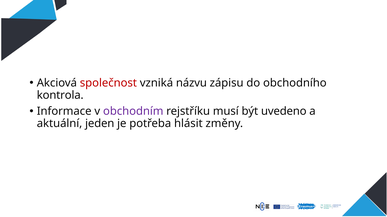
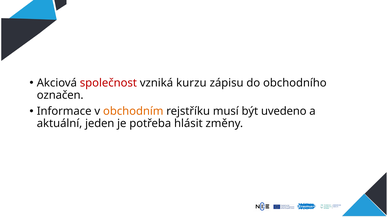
názvu: názvu -> kurzu (191, 83)
kontrola: kontrola -> označen (60, 95)
obchodním colour: purple -> orange (133, 112)
